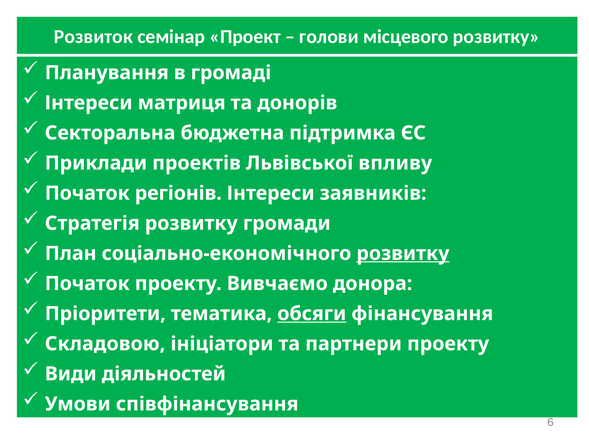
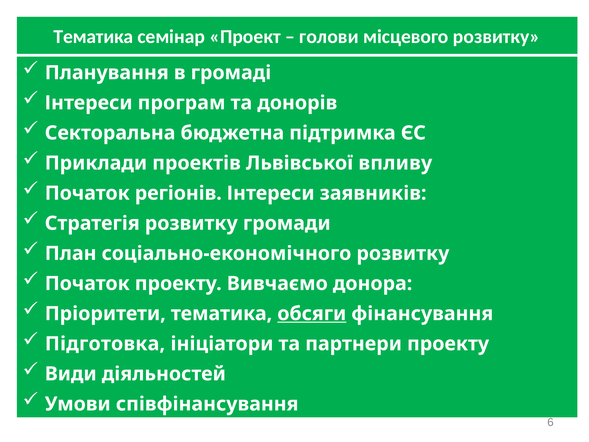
Розвиток: Розвиток -> Тематика (93, 37)
матриця: матриця -> програм (182, 103)
розвитку underline: present -> none (403, 253)
Складовою: Складовою -> Підготовка (105, 344)
